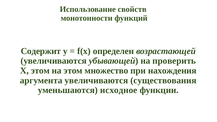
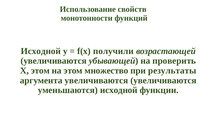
Содержит: Содержит -> Исходной (41, 51)
определен: определен -> получили (113, 51)
нахождения: нахождения -> результаты (172, 71)
увеличиваются существования: существования -> увеличиваются (163, 80)
уменьшаются исходное: исходное -> исходной (119, 90)
